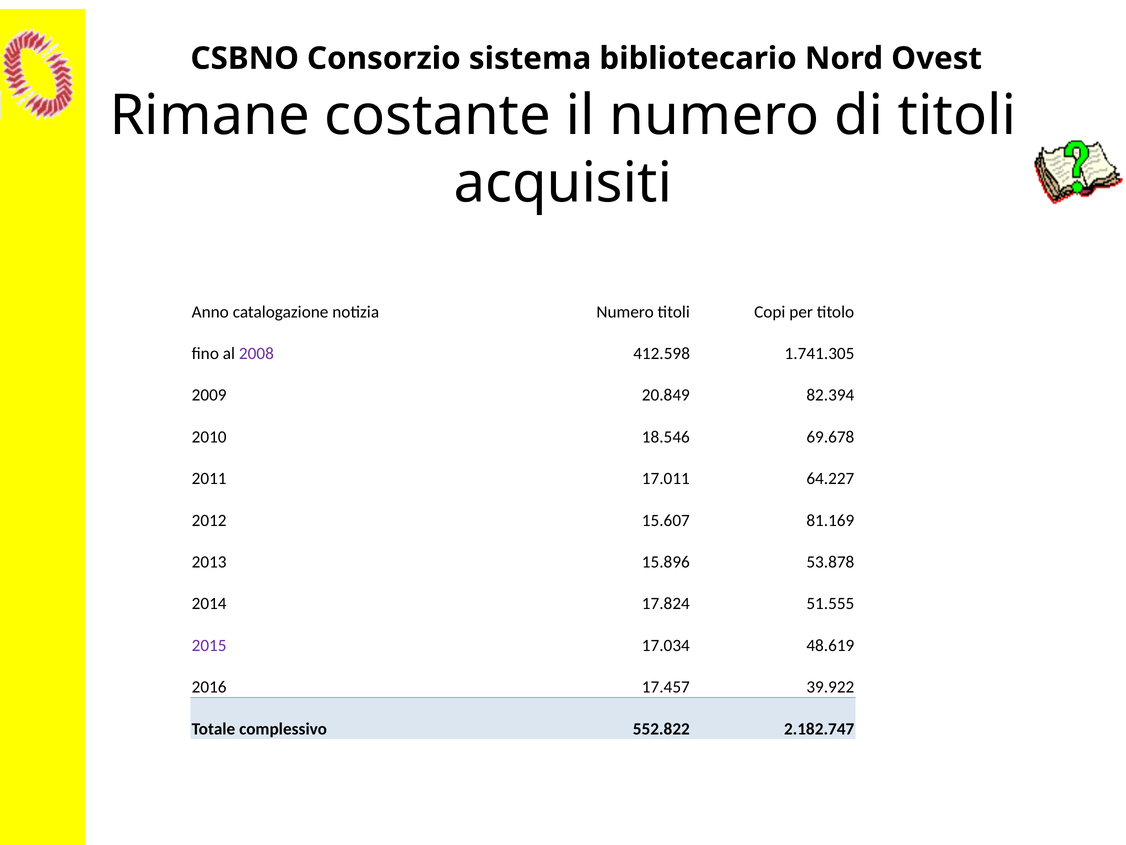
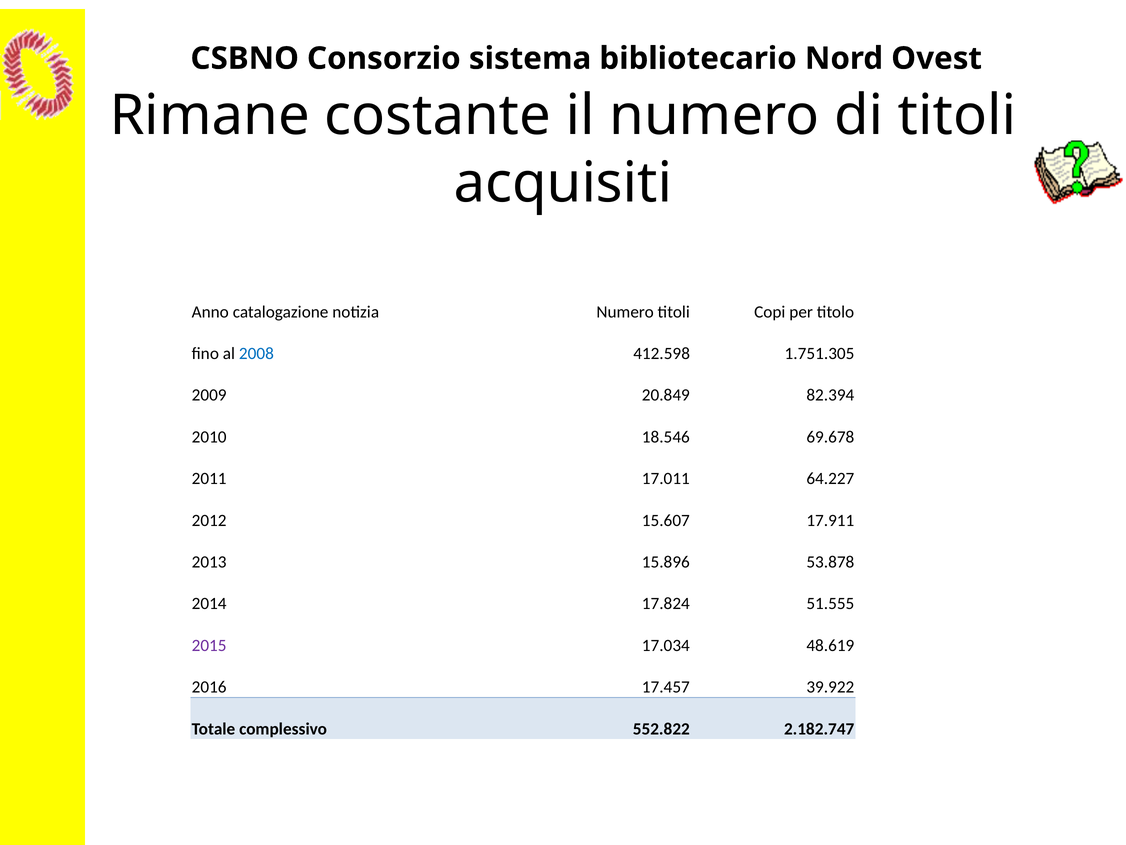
2008 colour: purple -> blue (256, 353)
1.741.305: 1.741.305 -> 1.751.305 (820, 353)
81.169: 81.169 -> 17.911 (830, 520)
